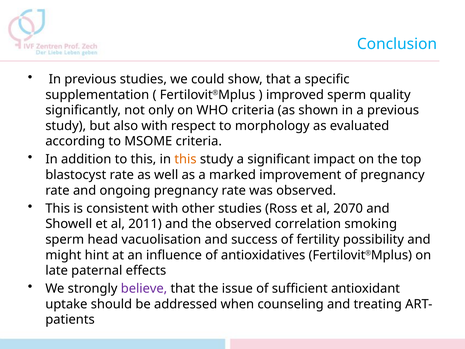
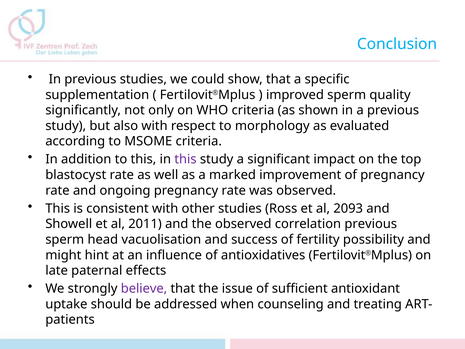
this colour: orange -> purple (185, 159)
2070: 2070 -> 2093 (348, 208)
correlation smoking: smoking -> previous (371, 224)
